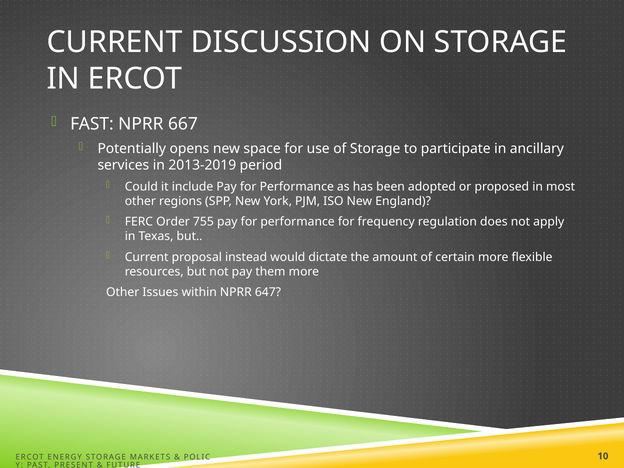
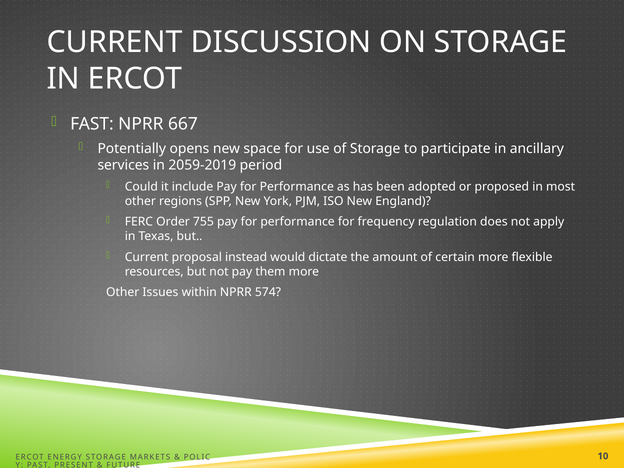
2013-2019: 2013-2019 -> 2059-2019 (202, 165)
647: 647 -> 574 (268, 292)
